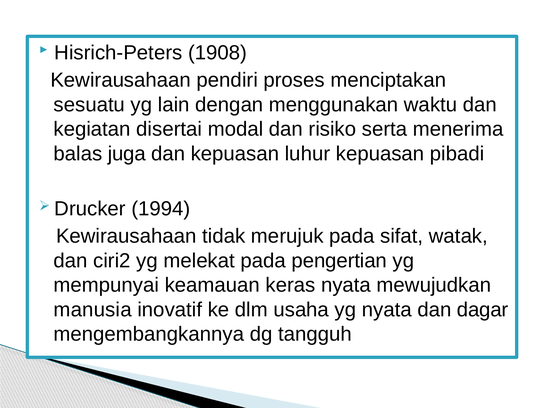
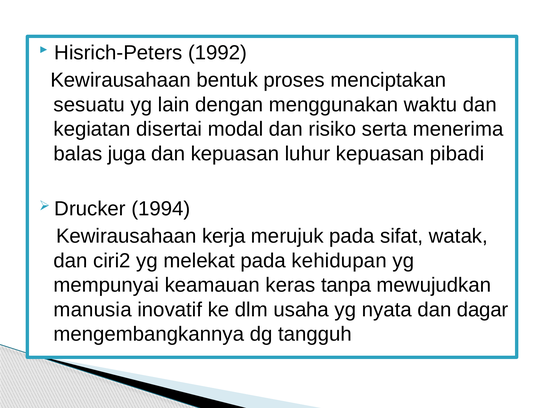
1908: 1908 -> 1992 (217, 53)
pendiri: pendiri -> bentuk (227, 80)
tidak: tidak -> kerja (224, 236)
pengertian: pengertian -> kehidupan (339, 261)
keras nyata: nyata -> tanpa (346, 285)
